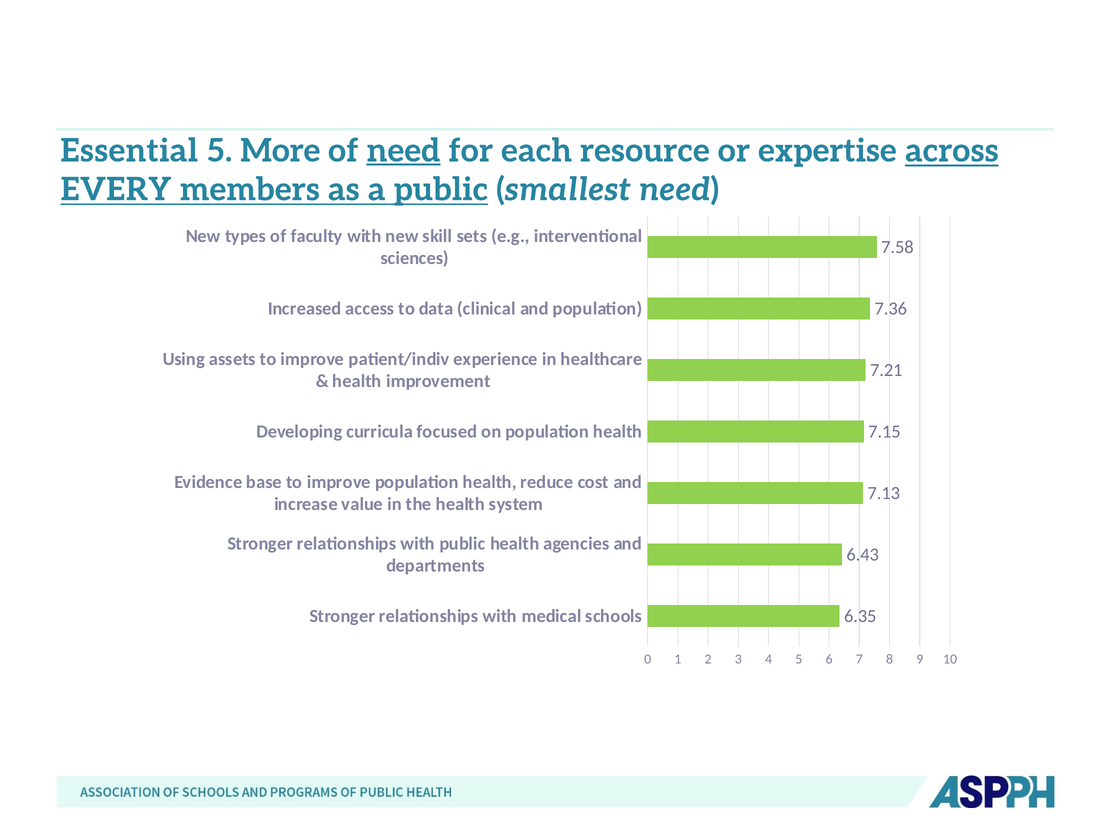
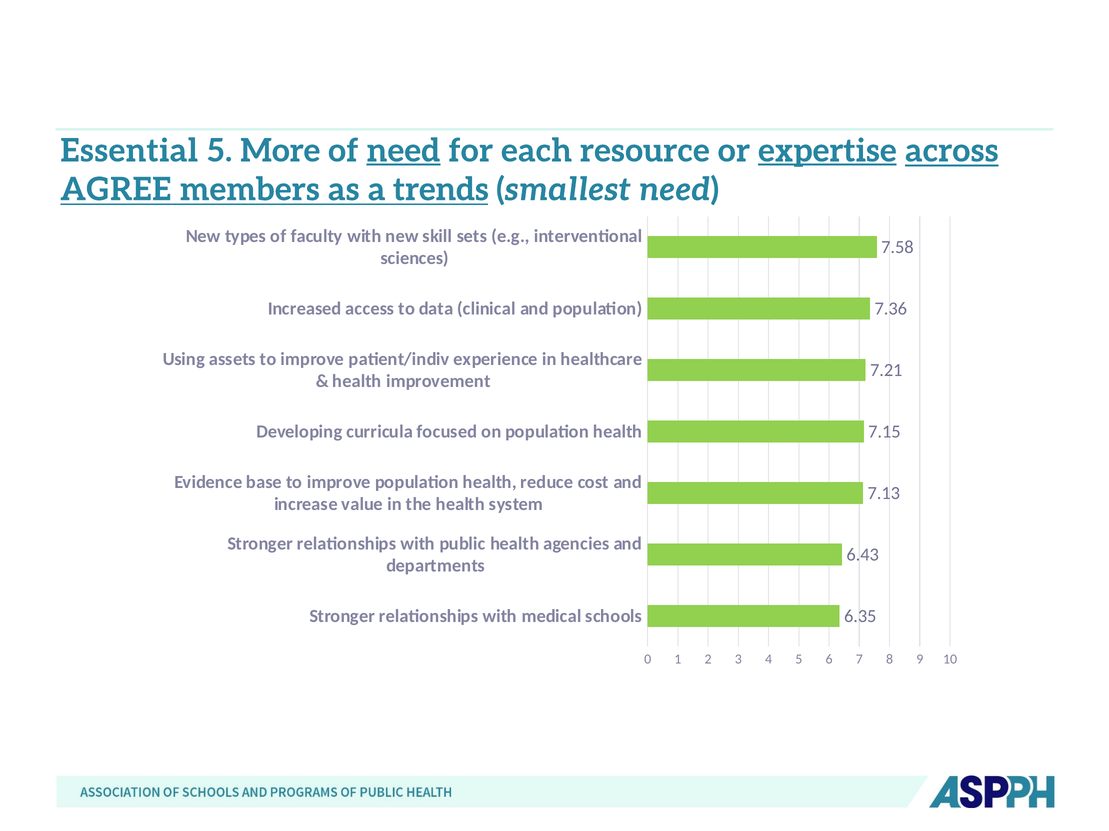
expertise underline: none -> present (827, 151)
EVERY: EVERY -> AGREE (116, 190)
a public: public -> trends (441, 190)
